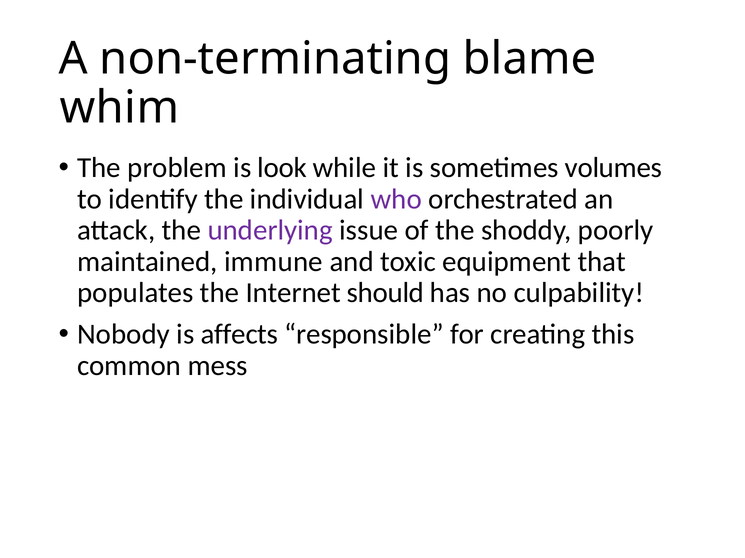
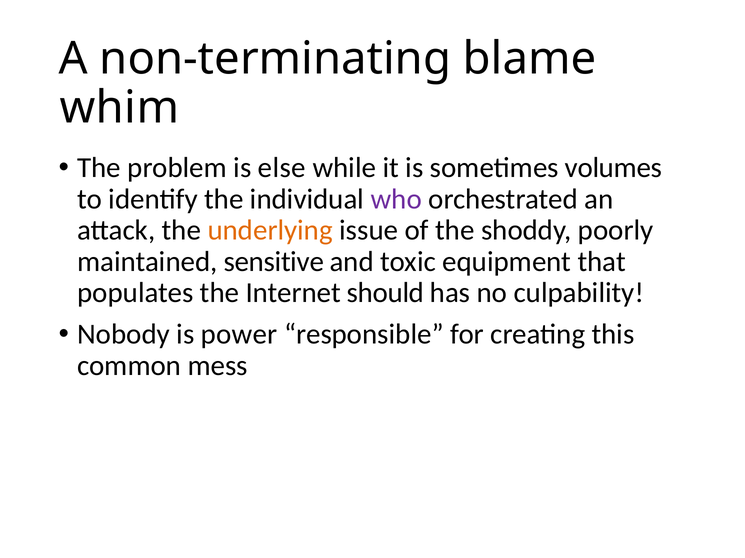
look: look -> else (282, 168)
underlying colour: purple -> orange (270, 231)
immune: immune -> sensitive (274, 262)
affects: affects -> power (239, 335)
